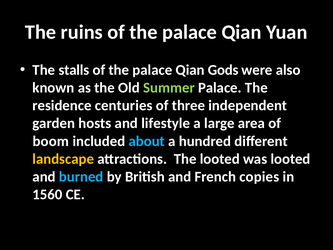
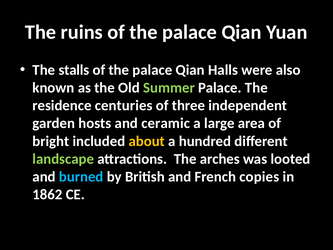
Gods: Gods -> Halls (223, 70)
lifestyle: lifestyle -> ceramic (166, 123)
boom: boom -> bright (51, 141)
about colour: light blue -> yellow (147, 141)
landscape colour: yellow -> light green (63, 159)
The looted: looted -> arches (220, 159)
1560: 1560 -> 1862 (47, 194)
